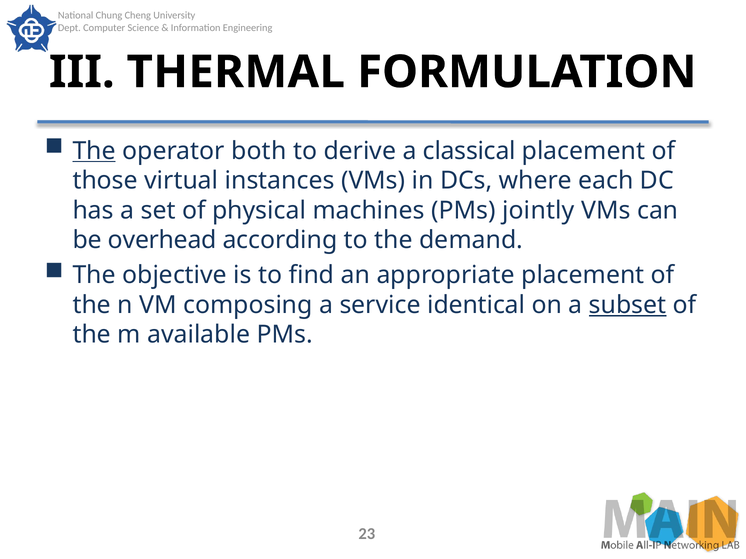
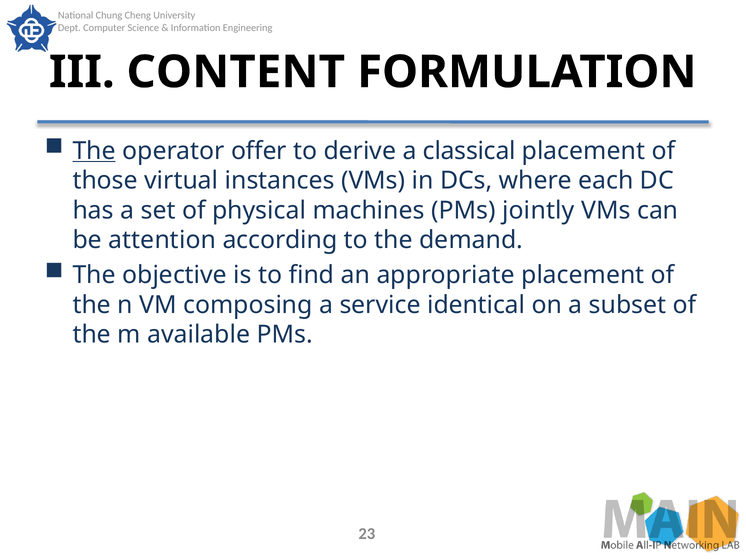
THERMAL: THERMAL -> CONTENT (236, 72)
both: both -> offer (259, 151)
overhead: overhead -> attention (162, 240)
subset underline: present -> none (628, 305)
